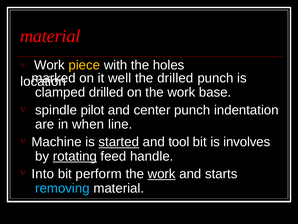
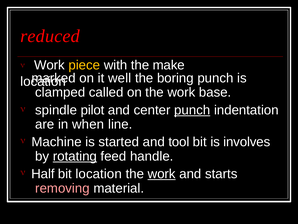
material: material -> reduced (50, 36)
holes: holes -> make (169, 65)
the drilled: drilled -> boring (175, 78)
clamped drilled: drilled -> called (106, 92)
punch underline: none -> present (192, 110)
started underline: present -> none (119, 142)
Into: Into -> Half (43, 174)
bit perform: perform -> location (99, 174)
removing colour: light blue -> pink (62, 188)
